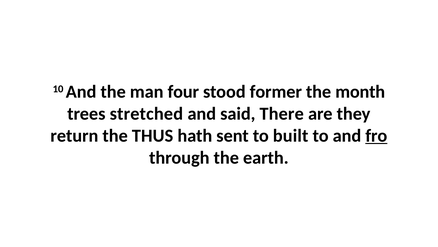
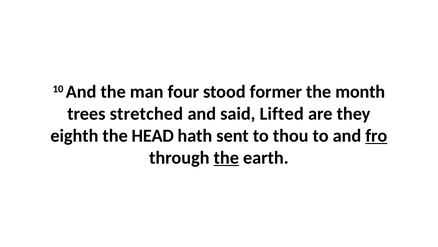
There: There -> Lifted (282, 113)
return: return -> eighth (74, 135)
THUS: THUS -> HEAD (153, 135)
built: built -> thou (291, 135)
the underline: none -> present (226, 157)
